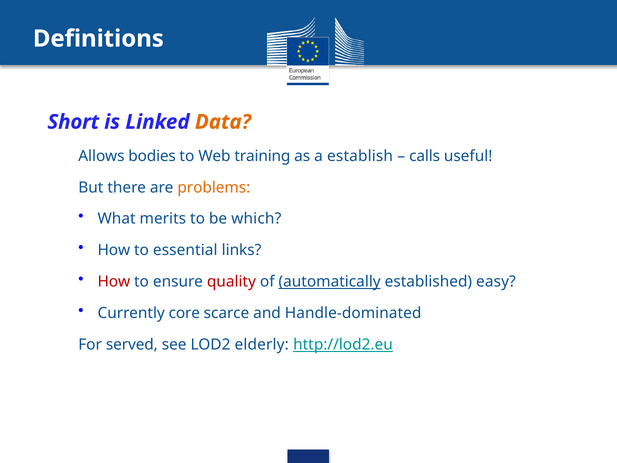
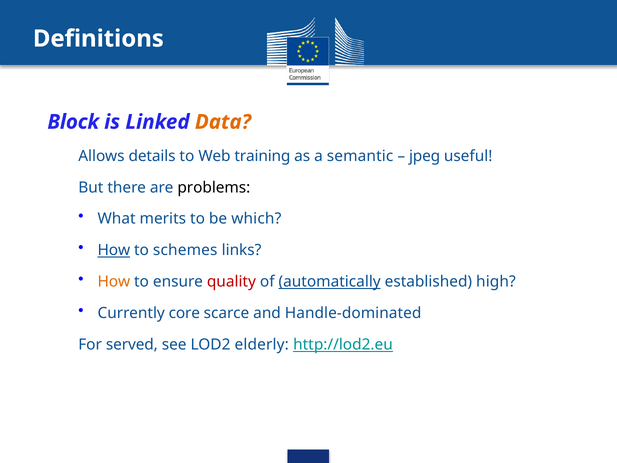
Short: Short -> Block (73, 122)
bodies: bodies -> details (152, 156)
establish: establish -> semantic (360, 156)
calls: calls -> jpeg (425, 156)
problems colour: orange -> black (214, 187)
How underline: none -> present (114, 250)
essential: essential -> schemes (185, 250)
How colour: red -> orange (114, 282)
easy: easy -> high (496, 282)
